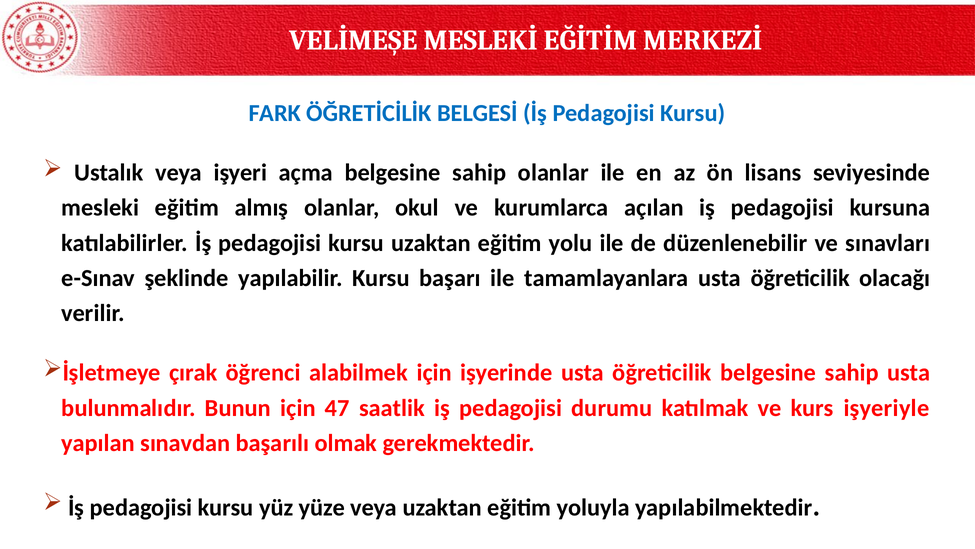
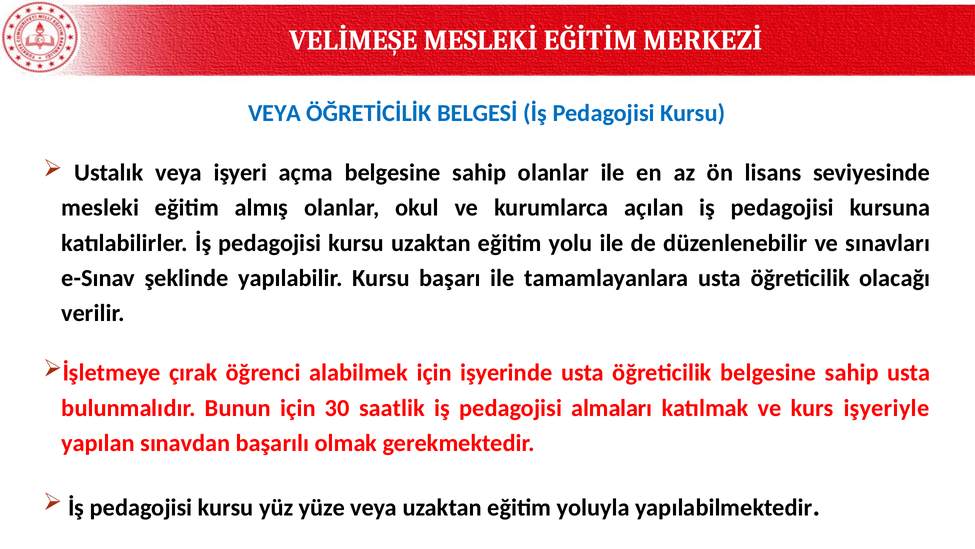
FARK: FARK -> VEYA (275, 113)
47: 47 -> 30 (337, 408)
durumu: durumu -> almaları (612, 408)
